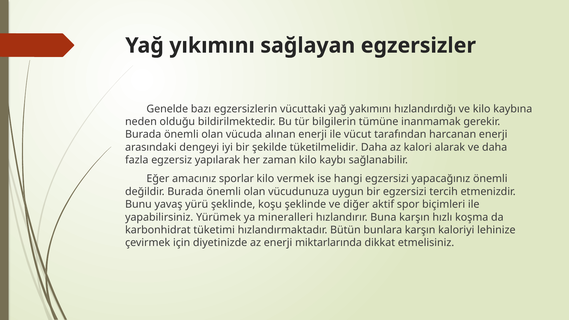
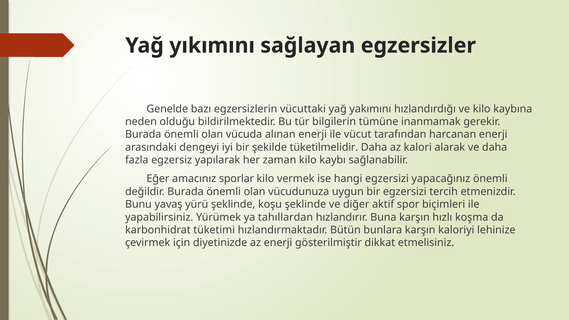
mineralleri: mineralleri -> tahıllardan (286, 217)
miktarlarında: miktarlarında -> gösterilmiştir (328, 243)
